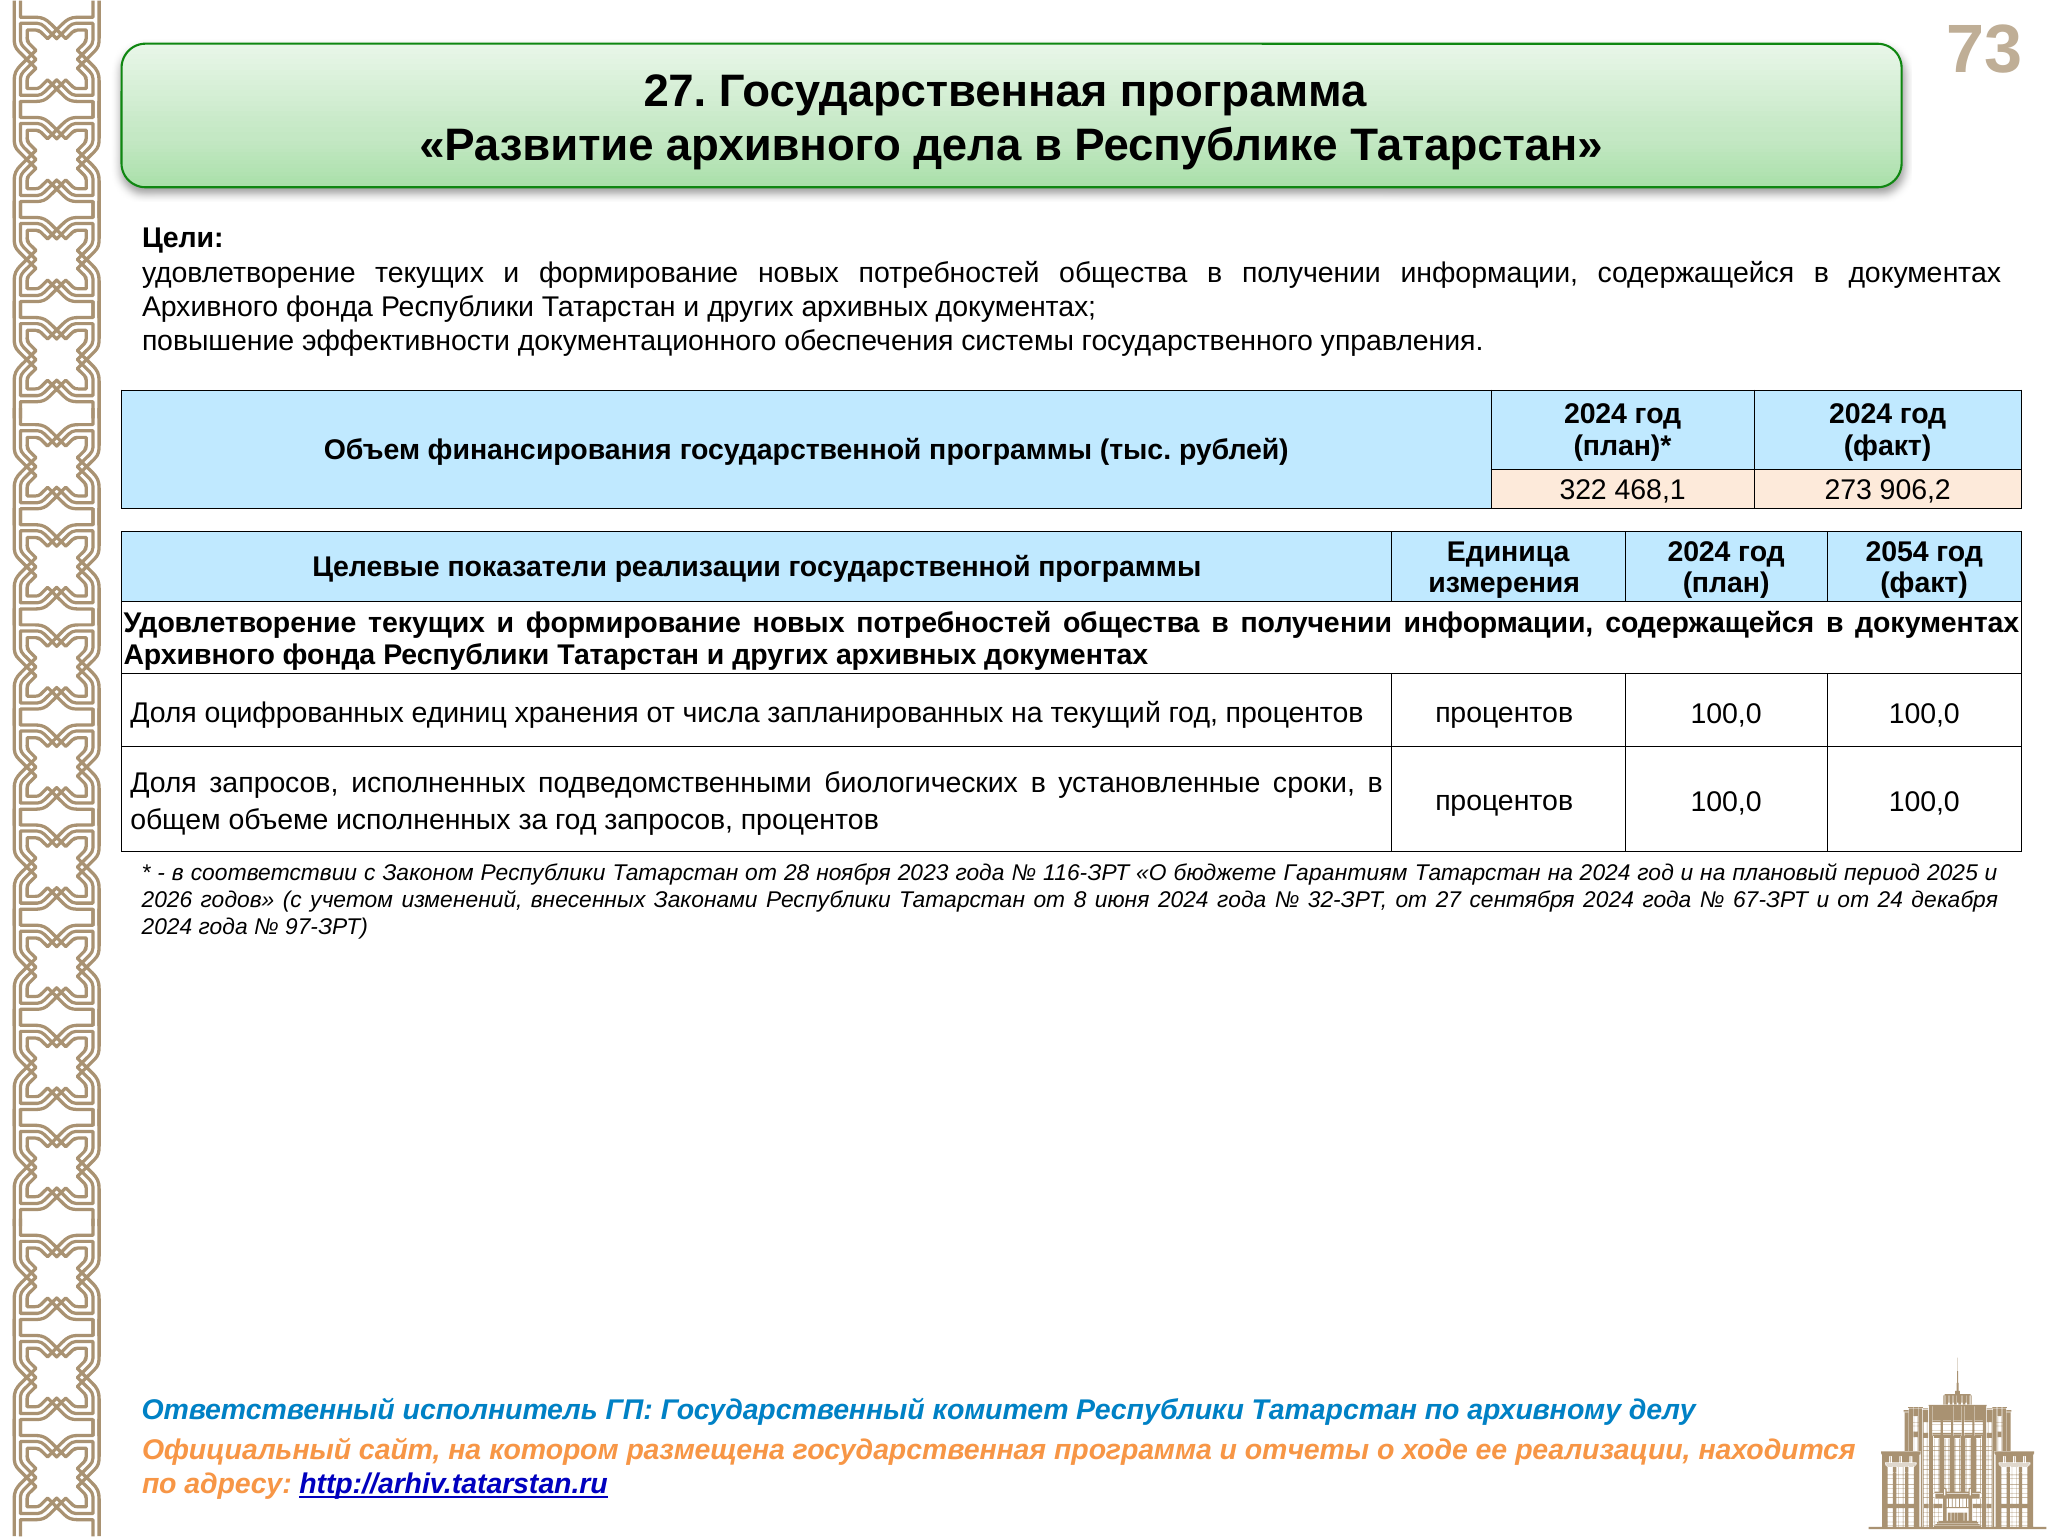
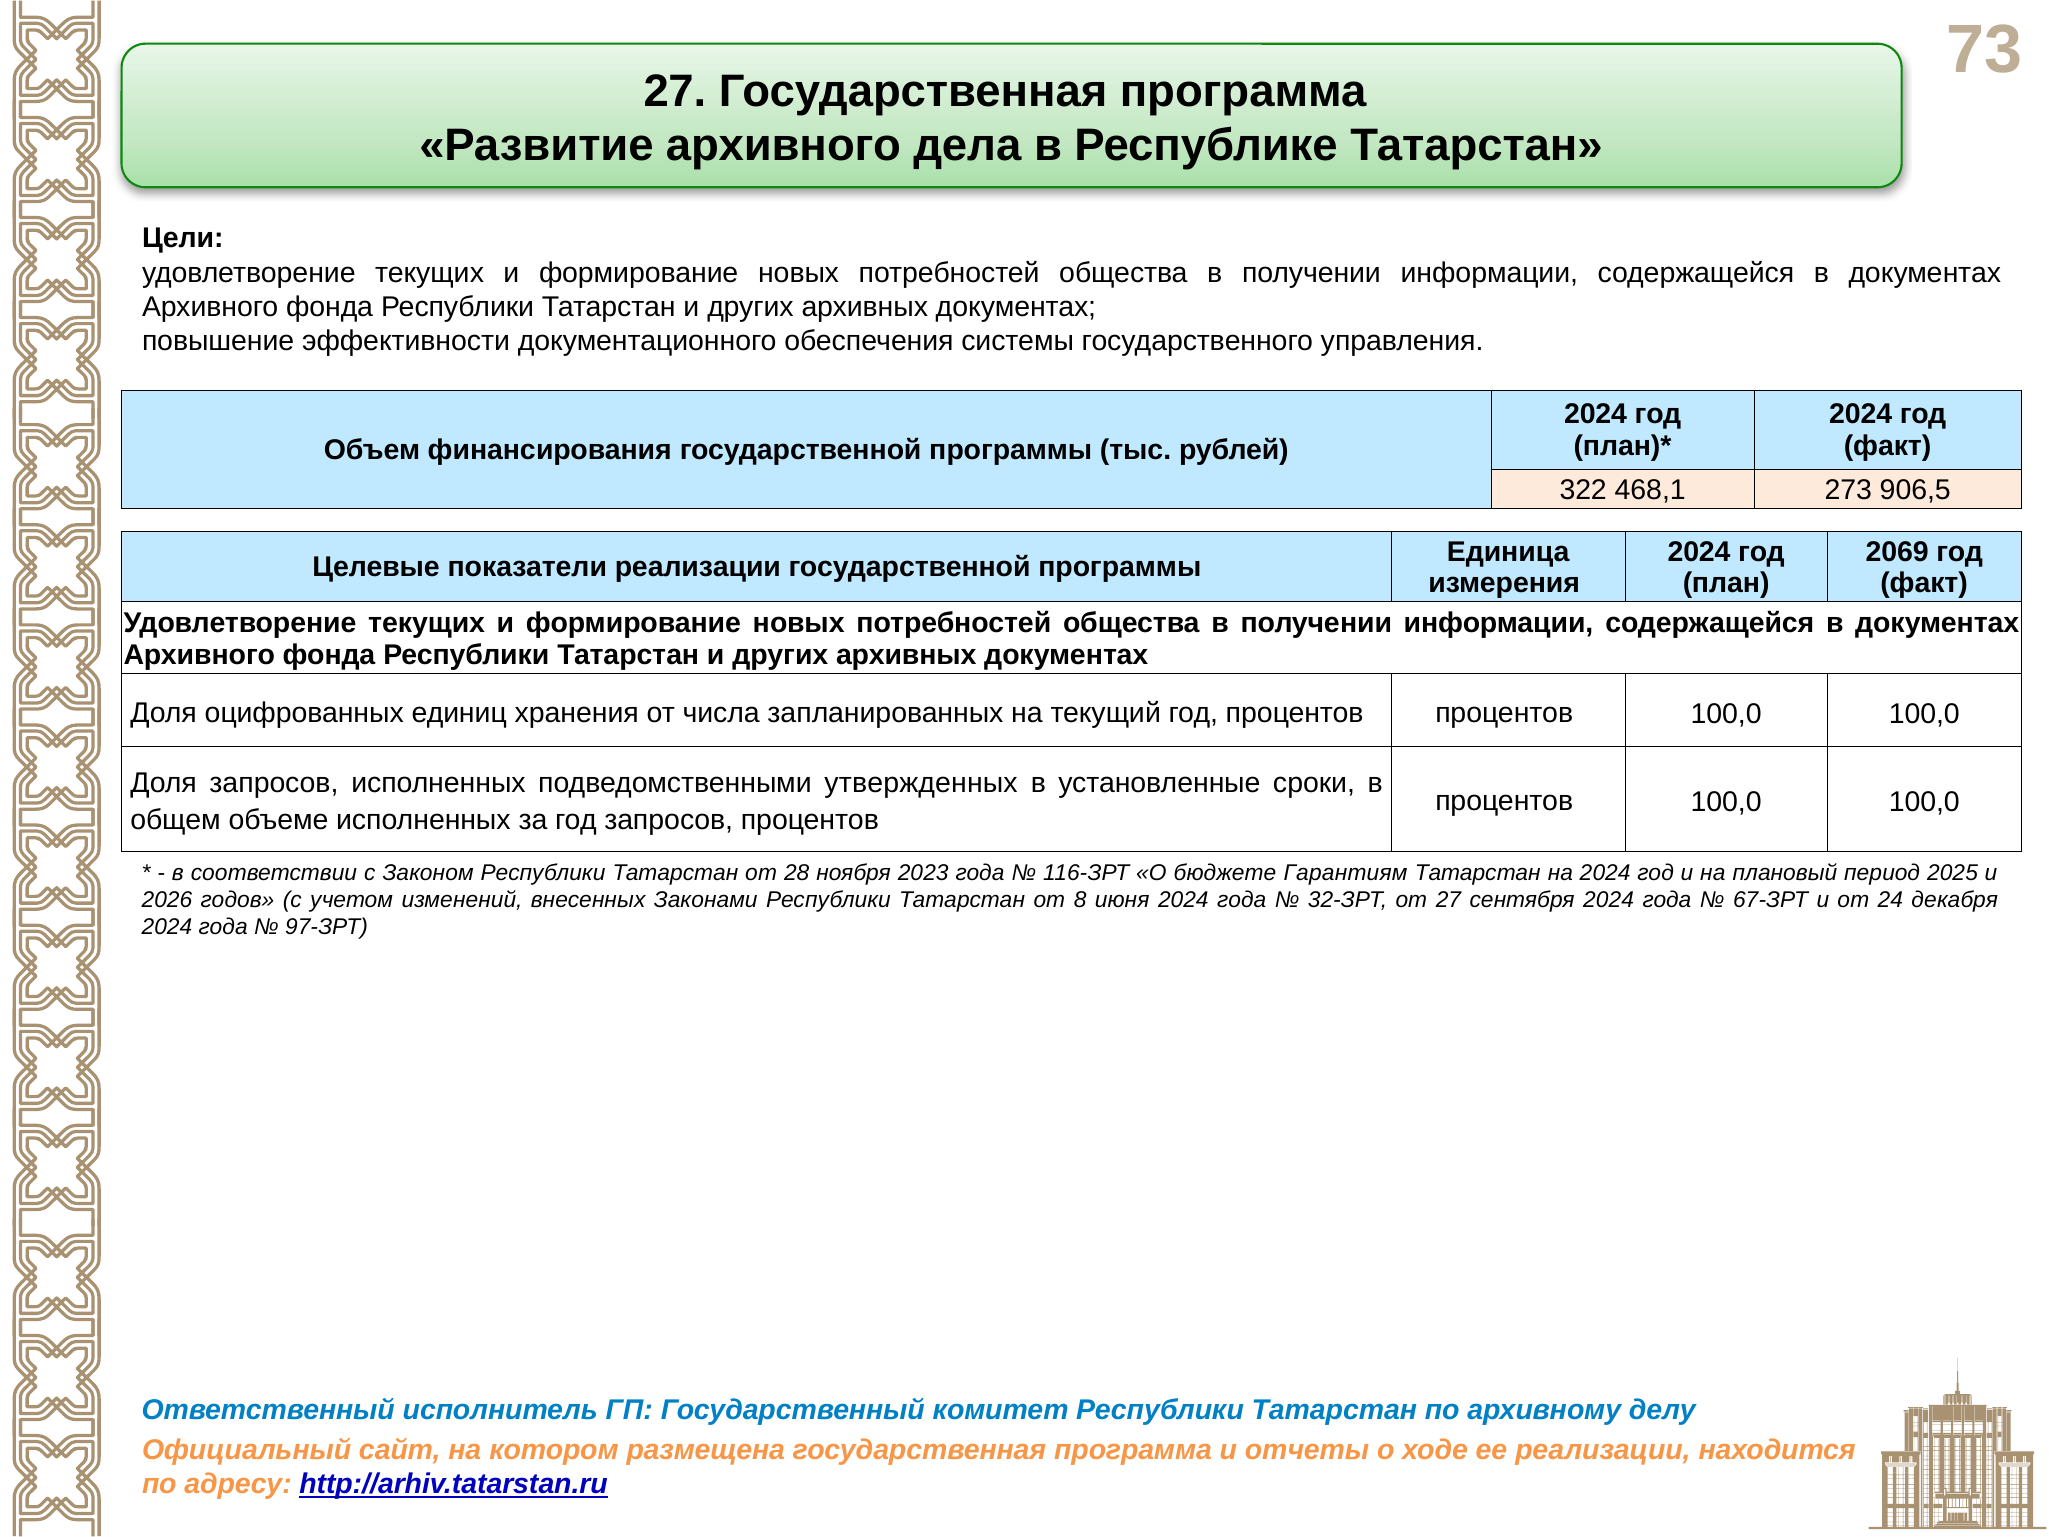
906,2: 906,2 -> 906,5 (1915, 490)
2054: 2054 -> 2069 (1897, 552)
биологических: биологических -> утвержденных (921, 783)
